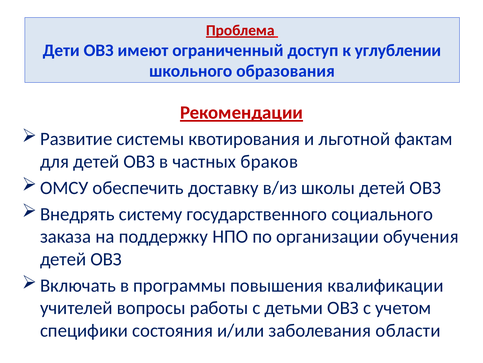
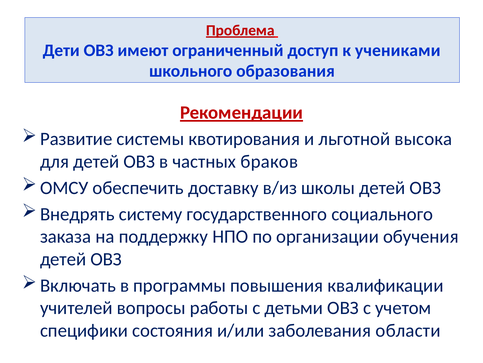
углублении: углублении -> учениками (398, 50)
фактам: фактам -> высока (423, 139)
